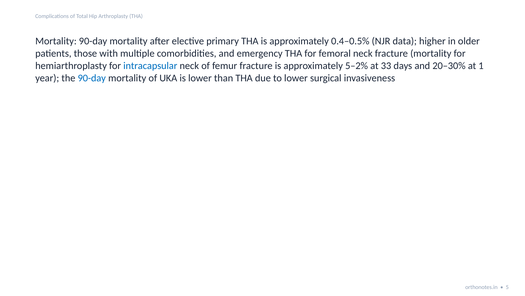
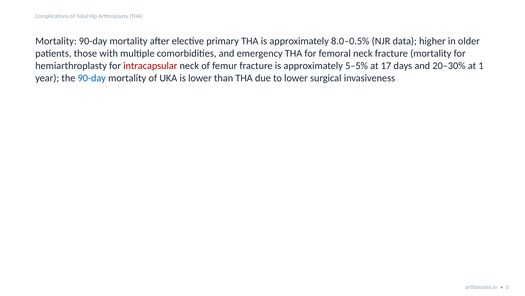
0.4–0.5%: 0.4–0.5% -> 8.0–0.5% (350, 41)
intracapsular colour: blue -> red (150, 66)
5–2%: 5–2% -> 5–5% (357, 66)
33: 33 -> 17 (386, 66)
